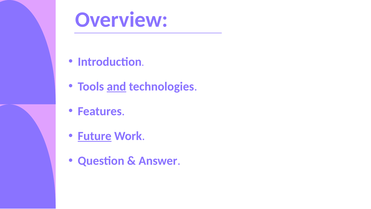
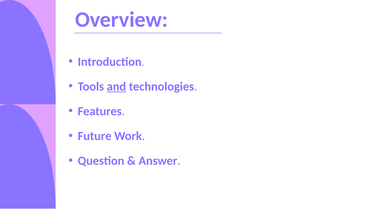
Future underline: present -> none (95, 136)
